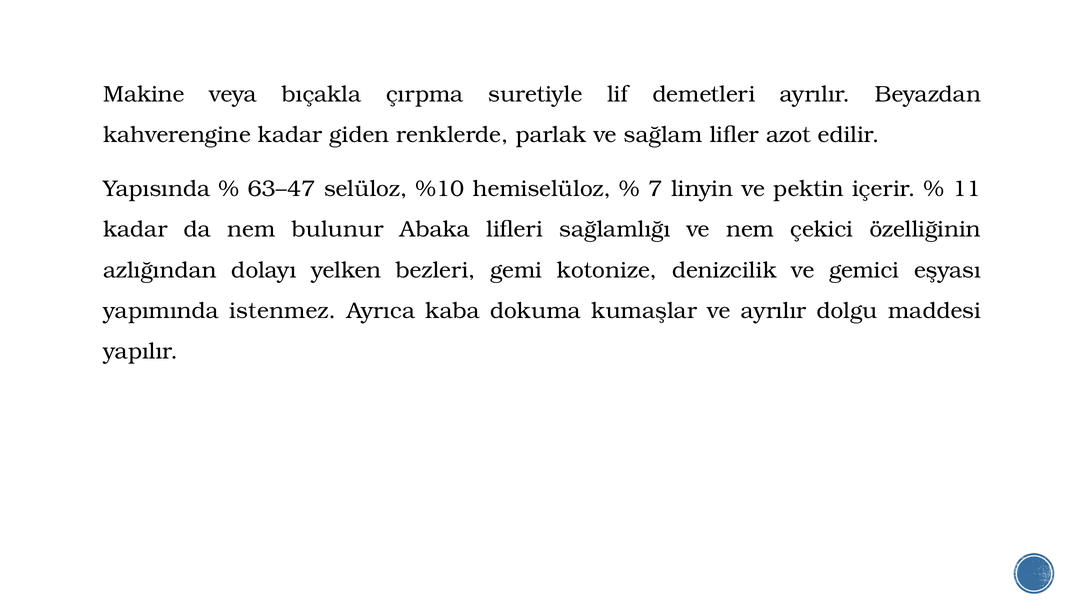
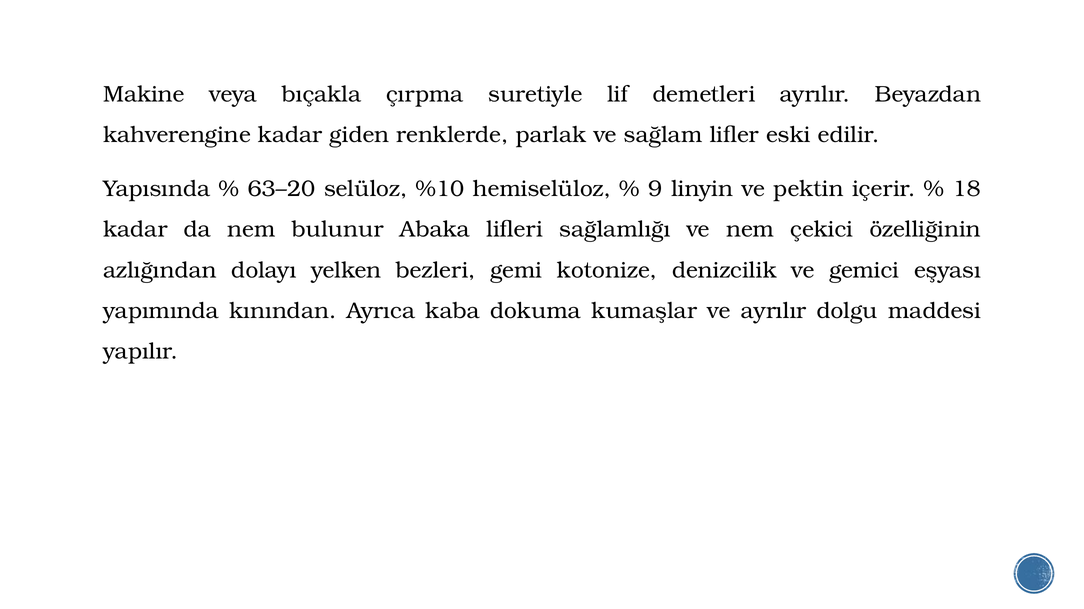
azot: azot -> eski (788, 135)
63–47: 63–47 -> 63–20 (282, 189)
7: 7 -> 9 (656, 189)
11: 11 -> 18 (967, 189)
istenmez: istenmez -> kınından (283, 311)
